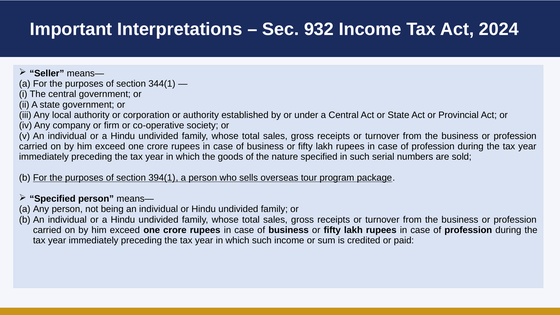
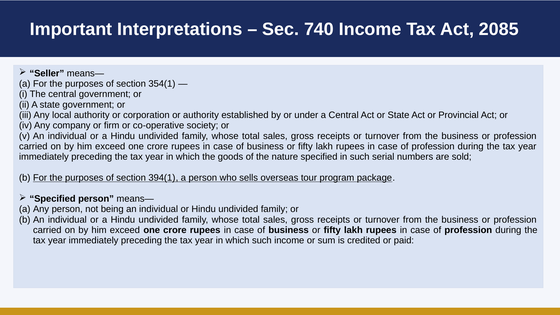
932: 932 -> 740 (319, 29)
2024: 2024 -> 2085 (499, 29)
344(1: 344(1 -> 354(1 (162, 84)
